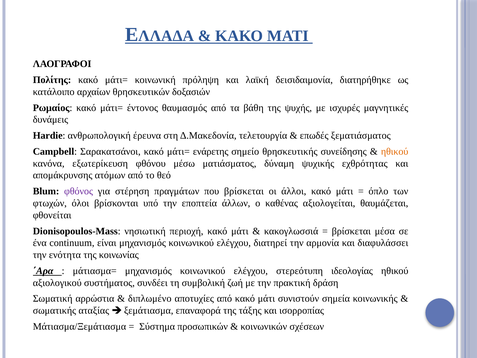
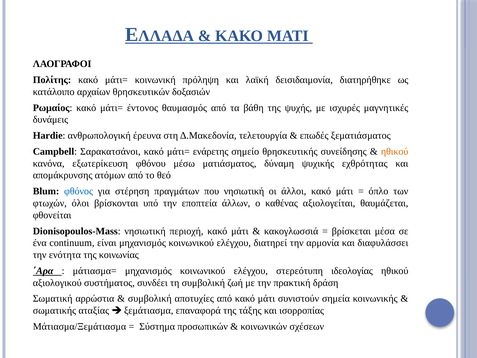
φθόνος colour: purple -> blue (79, 191)
που βρίσκεται: βρίσκεται -> νησιωτική (244, 191)
διπλωμένο: διπλωμένο -> συμβολική (150, 298)
